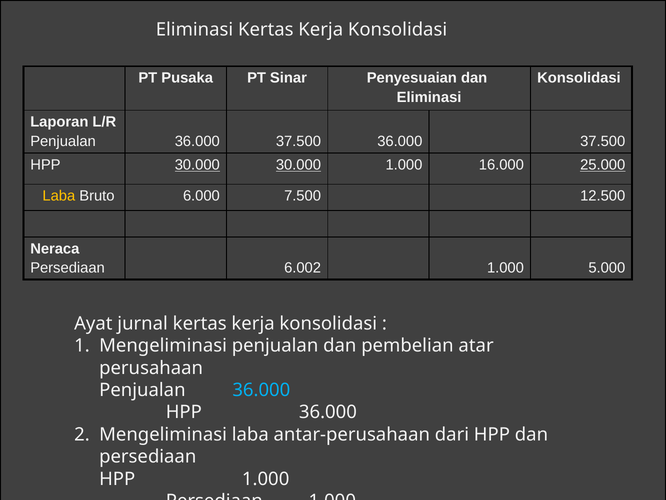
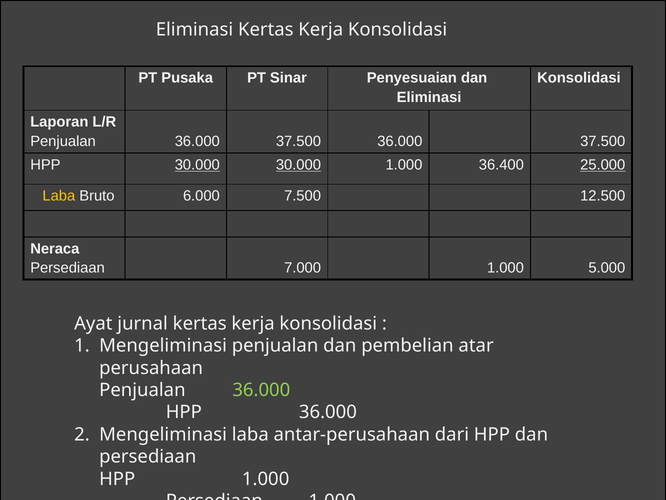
16.000: 16.000 -> 36.400 (501, 164)
6.002: 6.002 -> 7.000 (303, 268)
36.000 colour: light blue -> light green (261, 390)
